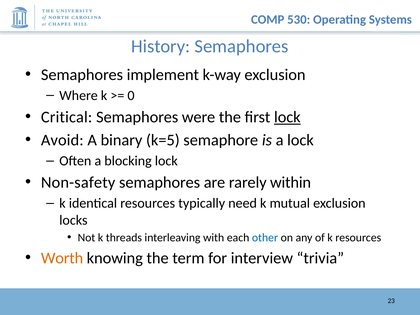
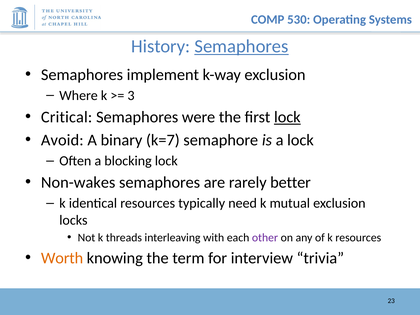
Semaphores underline: none -> present (242, 46)
0: 0 -> 3 (131, 95)
k=5: k=5 -> k=7 (163, 140)
Non-safety: Non-safety -> Non-wakes (78, 182)
within: within -> better (291, 182)
other colour: blue -> purple (265, 238)
